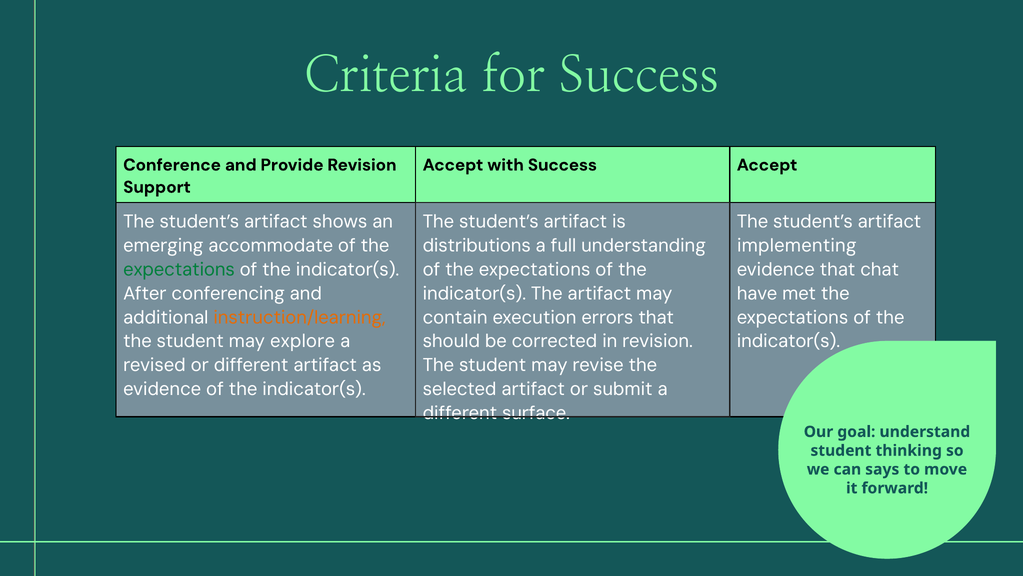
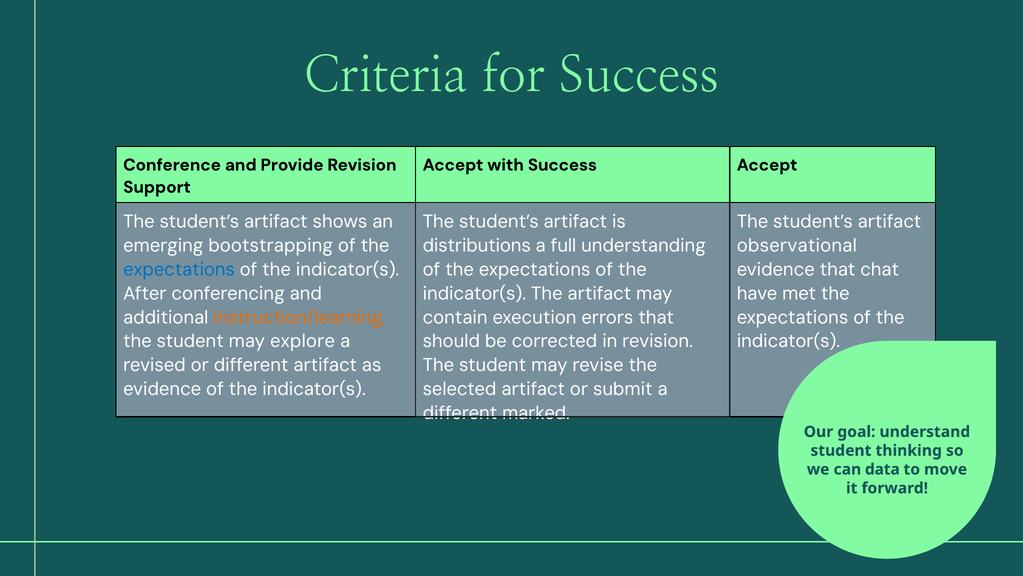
accommodate: accommodate -> bootstrapping (271, 245)
implementing: implementing -> observational (797, 245)
expectations colour: green -> blue (179, 269)
surface: surface -> marked (536, 413)
says: says -> data (882, 469)
